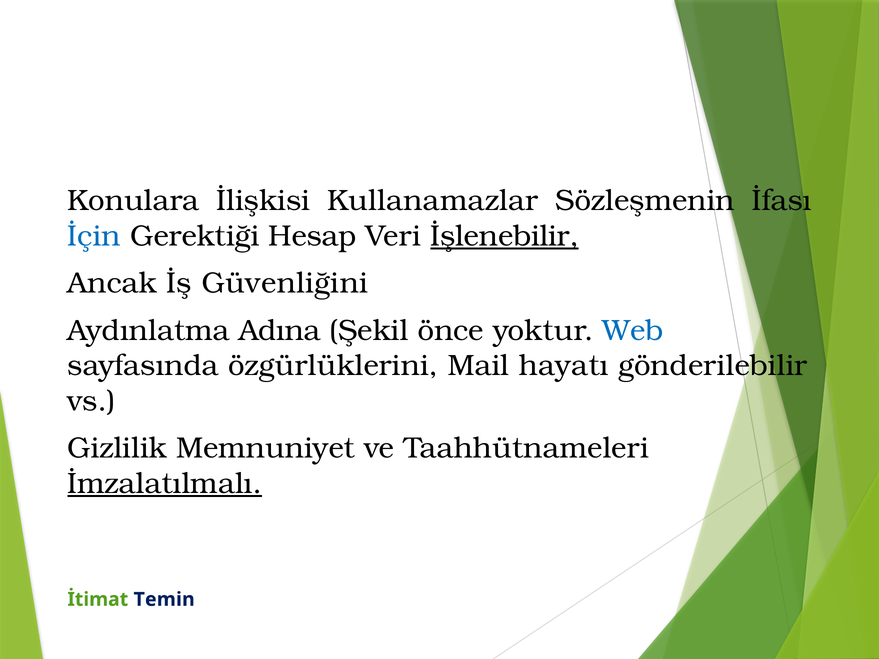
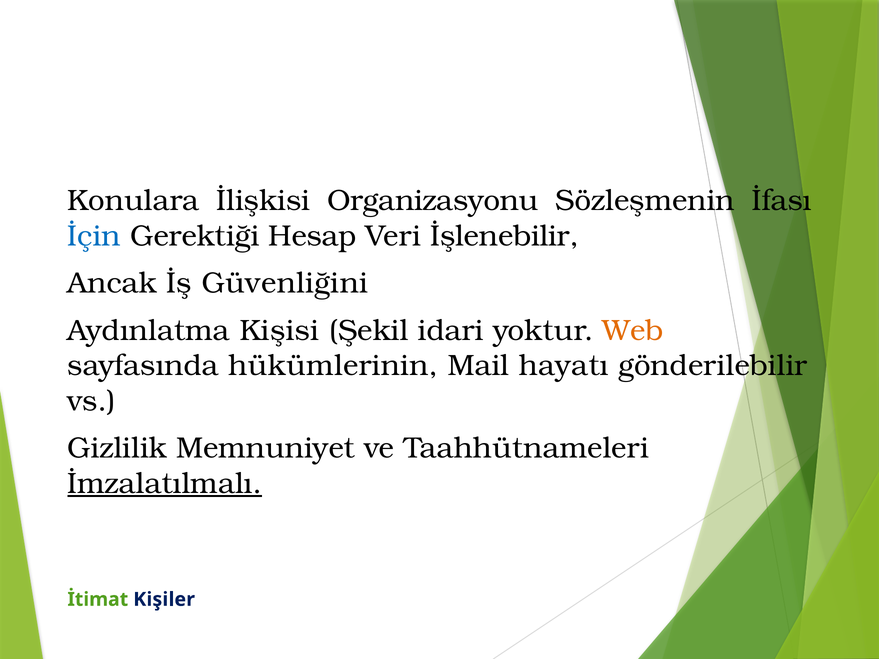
Kullanamazlar: Kullanamazlar -> Organizasyonu (433, 201)
İşlenebilir underline: present -> none (505, 236)
Adına: Adına -> Kişisi (279, 331)
önce: önce -> idari (451, 331)
Web colour: blue -> orange (633, 331)
özgürlüklerini: özgürlüklerini -> hükümlerinin (333, 366)
Temin: Temin -> Kişiler (164, 600)
